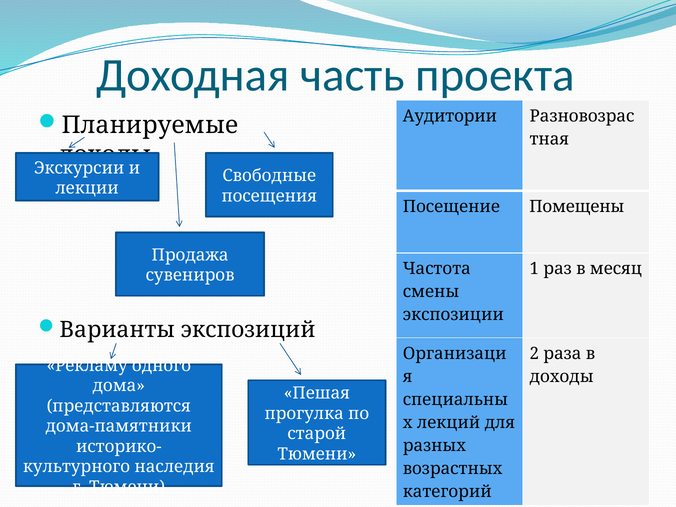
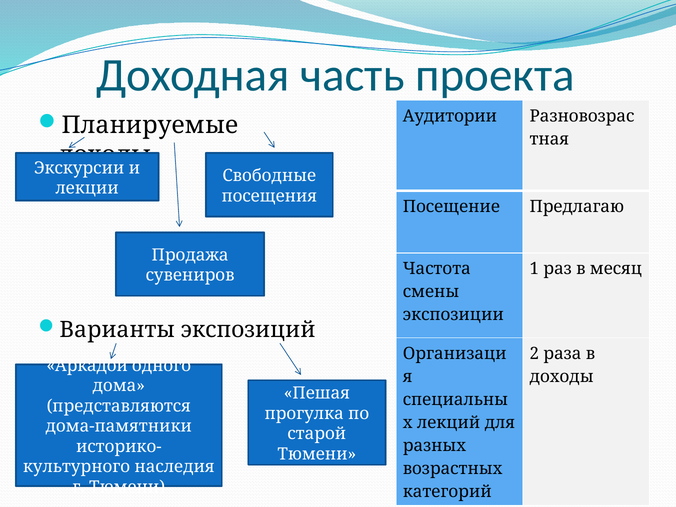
Помещены: Помещены -> Предлагаю (577, 207)
Рекламу: Рекламу -> Аркадой (87, 365)
